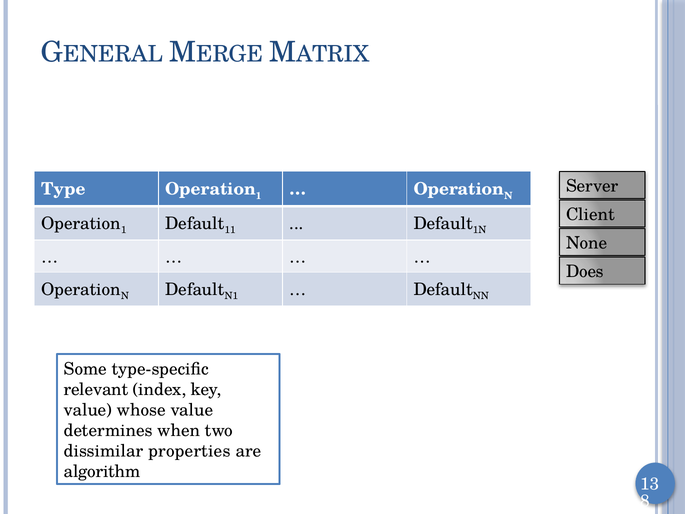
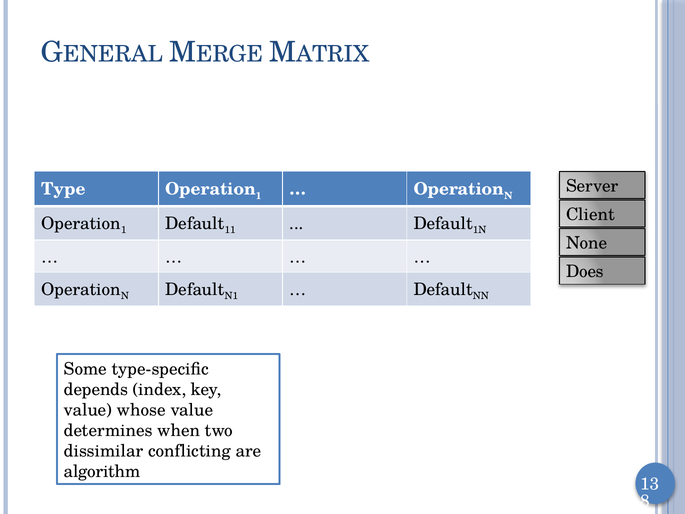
relevant: relevant -> depends (96, 389)
properties: properties -> conflicting (190, 451)
